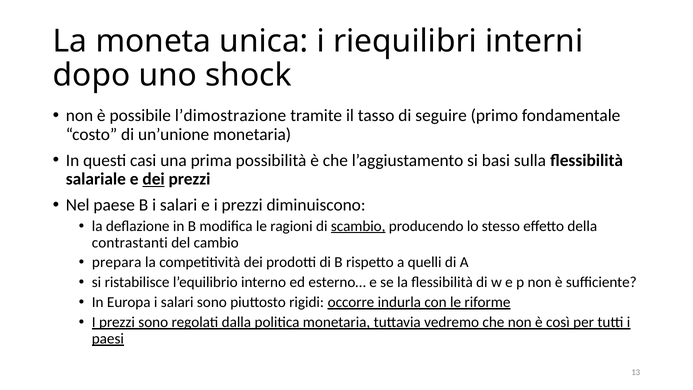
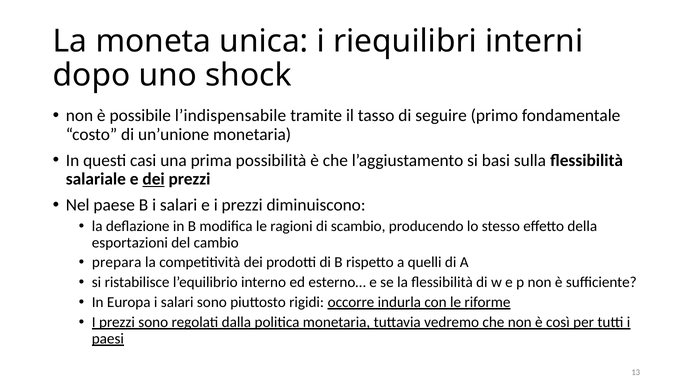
l’dimostrazione: l’dimostrazione -> l’indispensabile (231, 116)
scambio underline: present -> none (358, 226)
contrastanti: contrastanti -> esportazioni (130, 242)
